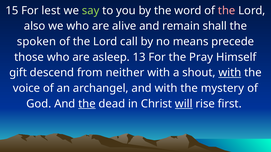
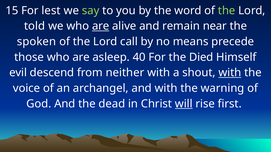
the colour: pink -> light green (227, 11)
also: also -> told (35, 26)
are underline: none -> present (101, 26)
shall: shall -> near (215, 26)
13: 13 -> 40 (139, 57)
Pray: Pray -> Died (201, 57)
gift: gift -> evil (18, 73)
mystery: mystery -> warning (223, 88)
the underline: present -> none (87, 104)
